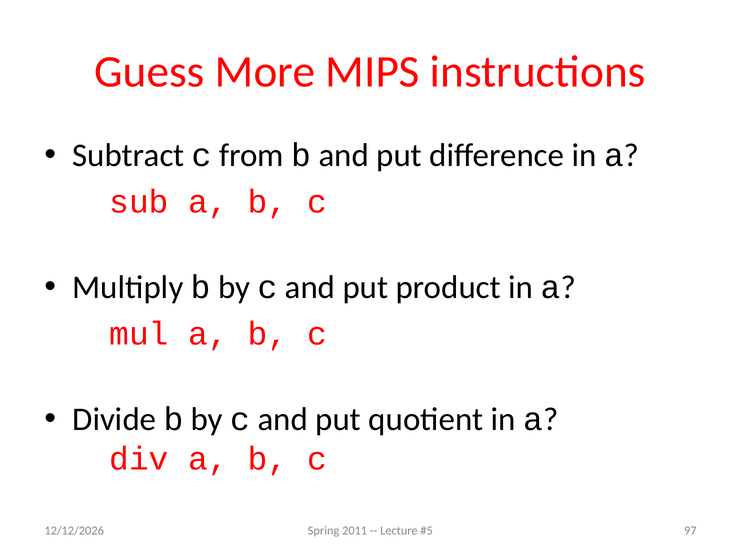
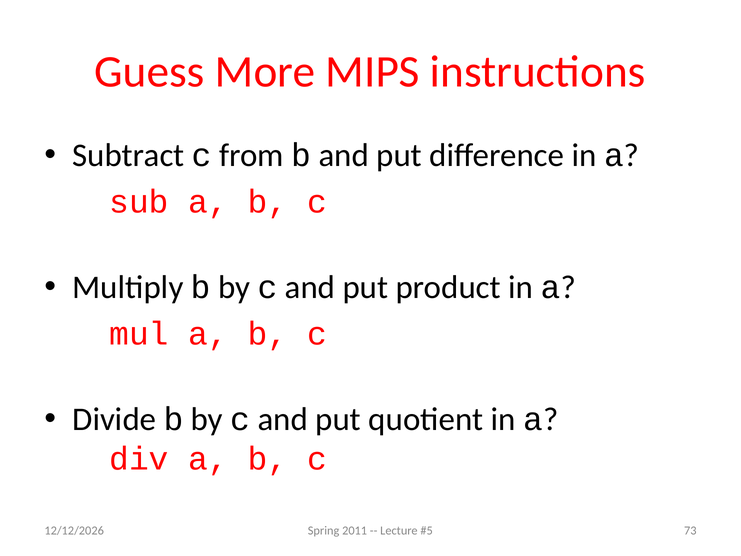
97: 97 -> 73 (690, 531)
